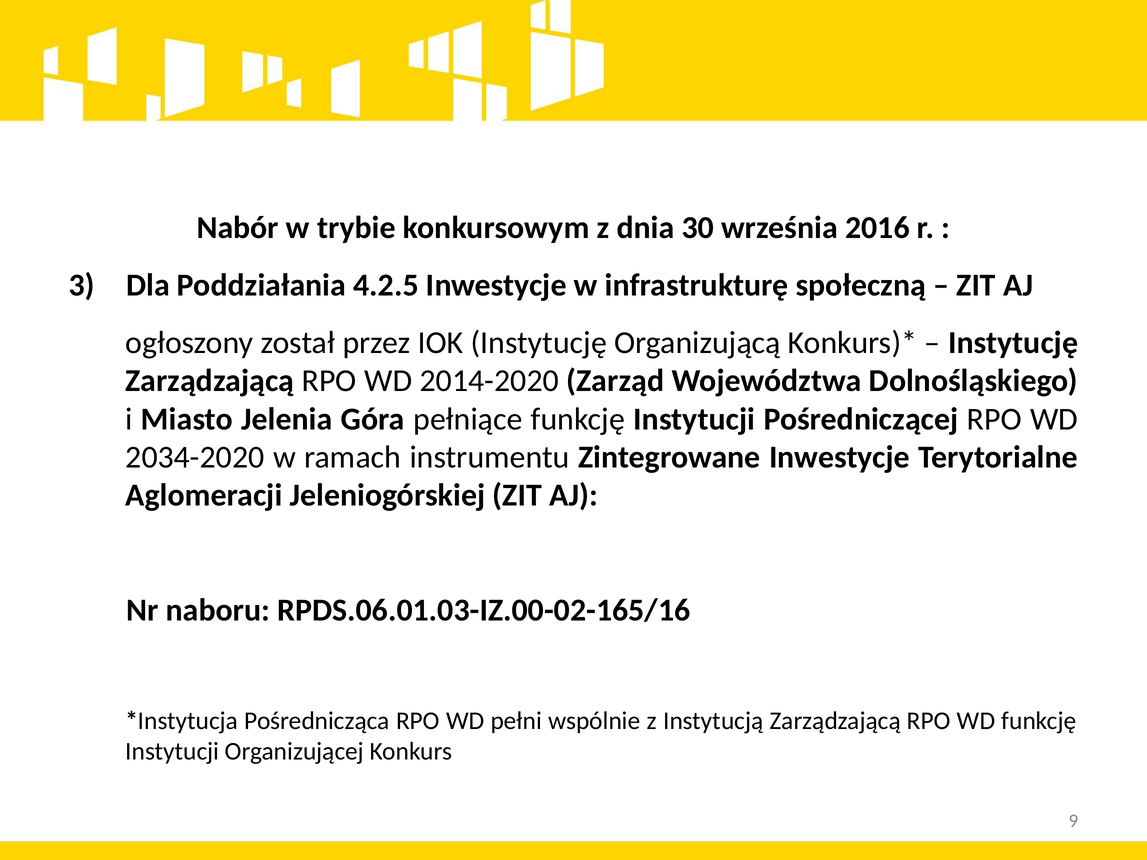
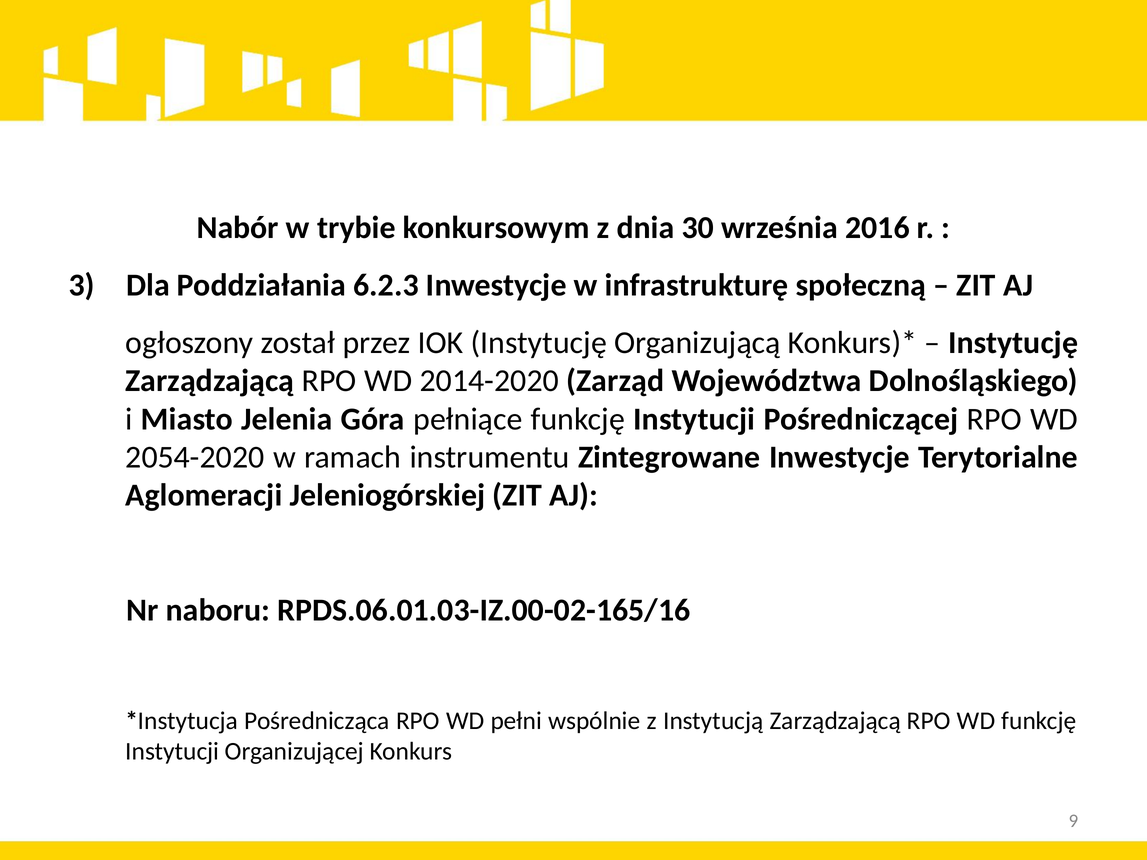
4.2.5: 4.2.5 -> 6.2.3 (386, 285)
2034-2020: 2034-2020 -> 2054-2020 (195, 457)
